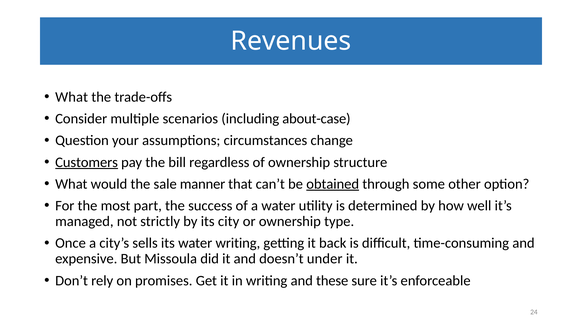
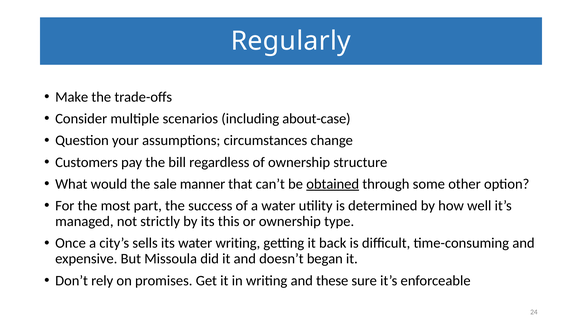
Revenues: Revenues -> Regularly (291, 41)
What: What -> Make (72, 97)
Customers underline: present -> none (87, 162)
city: city -> this (229, 222)
under: under -> began (325, 259)
